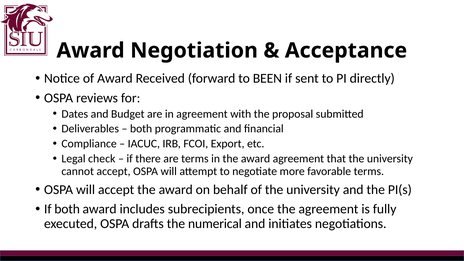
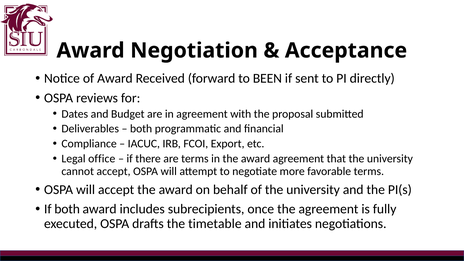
check: check -> office (102, 159)
numerical: numerical -> timetable (215, 224)
